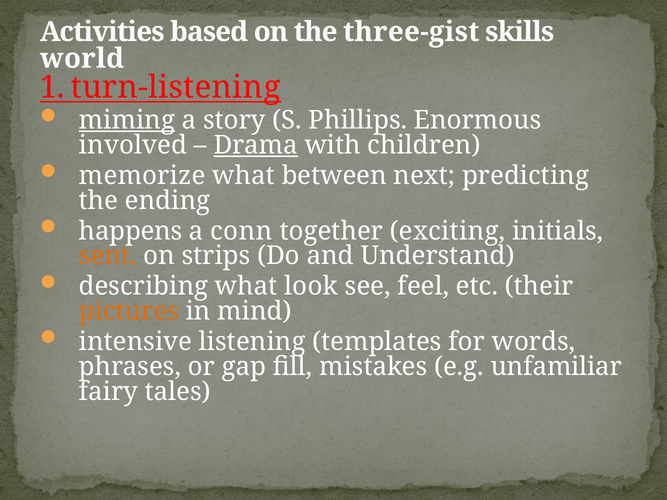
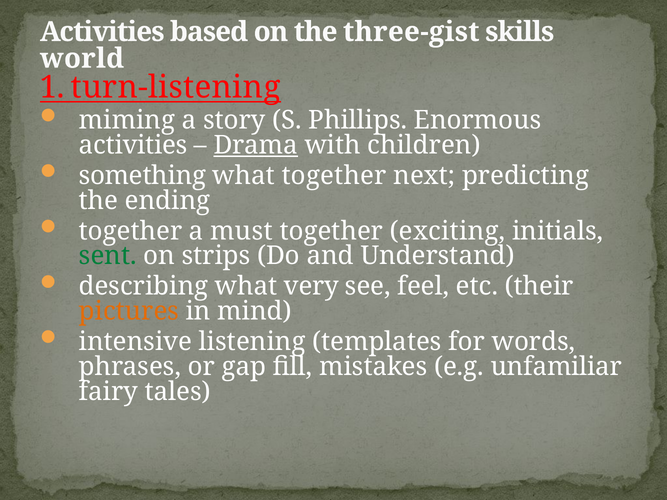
miming underline: present -> none (127, 120)
involved: involved -> activities (133, 145)
memorize: memorize -> something (142, 176)
what between: between -> together (334, 176)
happens: happens -> together (131, 231)
conn: conn -> must (241, 231)
sent colour: orange -> green (108, 256)
look: look -> very (311, 286)
